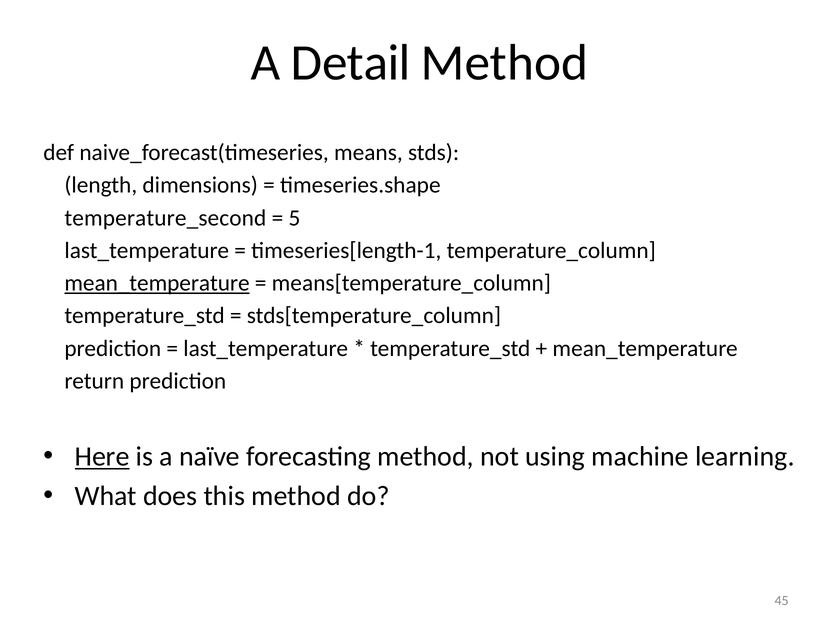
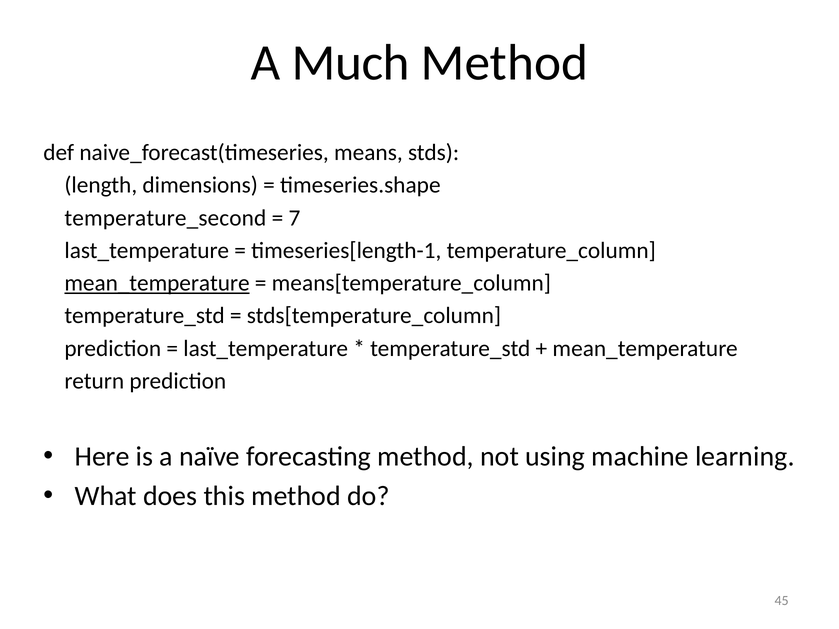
Detail: Detail -> Much (351, 63)
5: 5 -> 7 (294, 218)
Here underline: present -> none (102, 457)
